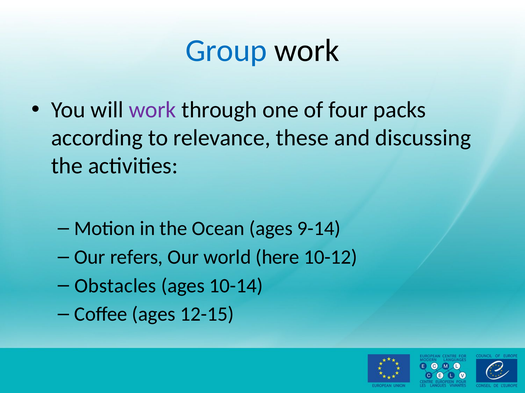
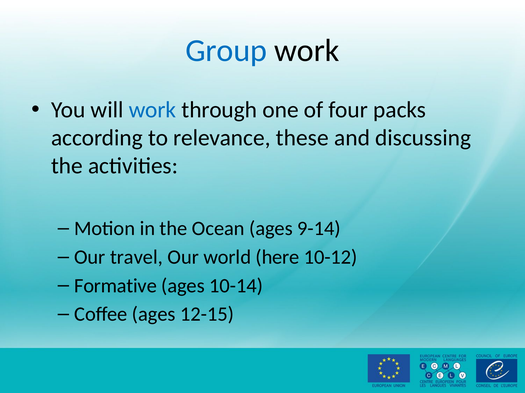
work colour: purple -> blue (152, 110)
refers: refers -> travel (136, 258)
Obstacles: Obstacles -> Formative (115, 286)
